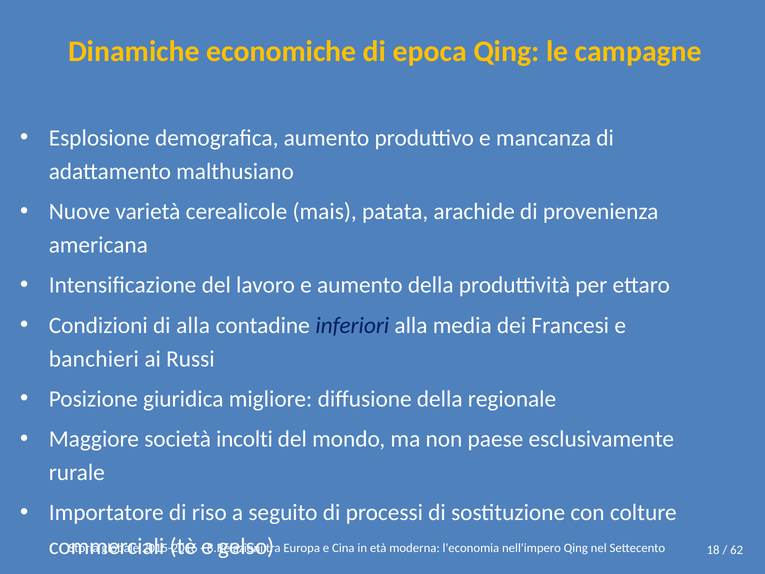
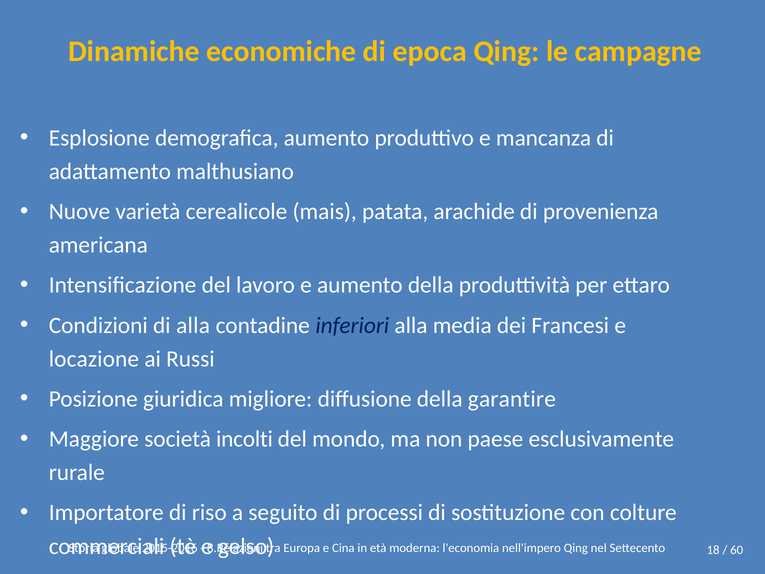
banchieri: banchieri -> locazione (94, 359)
regionale: regionale -> garantire (512, 399)
62: 62 -> 60 (737, 550)
